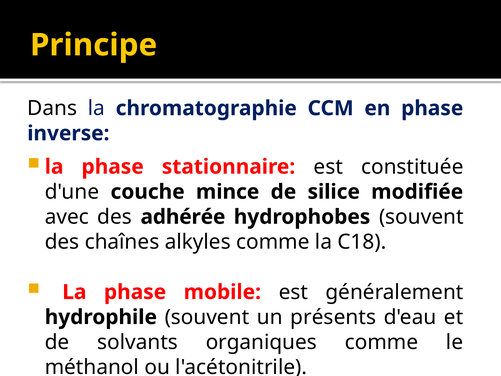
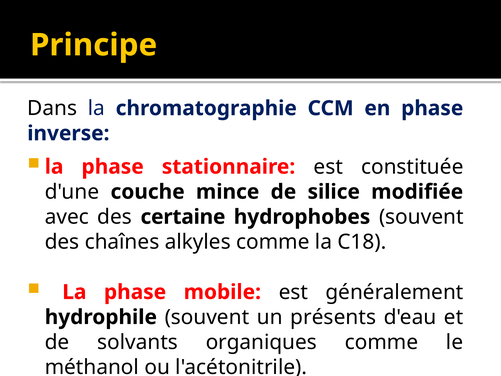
adhérée: adhérée -> certaine (183, 217)
